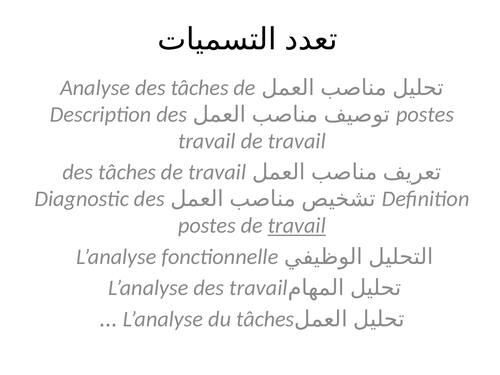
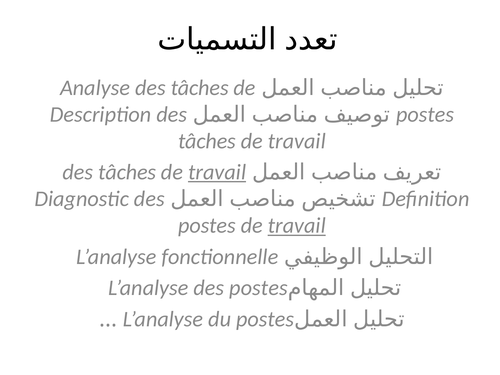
travail: travail -> tâches (207, 141)
travail underline: none -> present (217, 172)
L’analyse des travail: travail -> postes (258, 288)
du tâches: tâches -> postes (265, 319)
